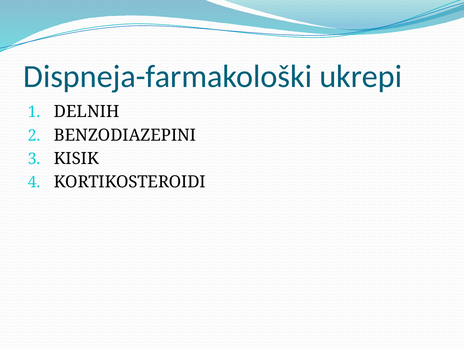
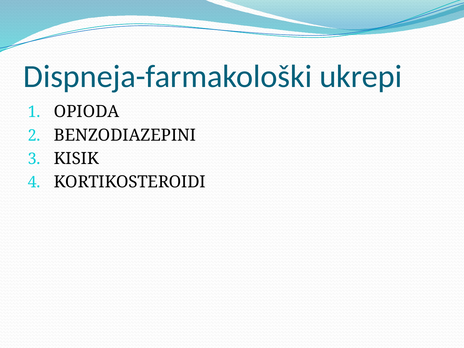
DELNIH: DELNIH -> OPIODA (87, 112)
